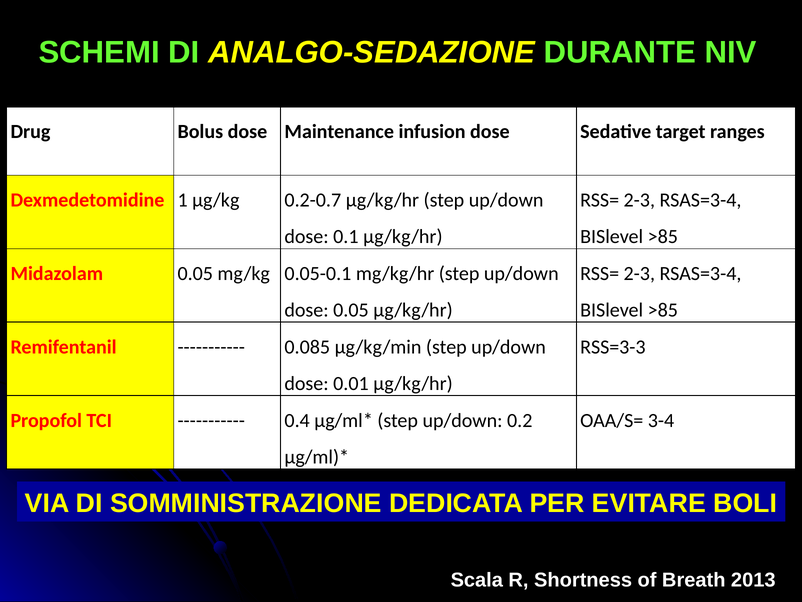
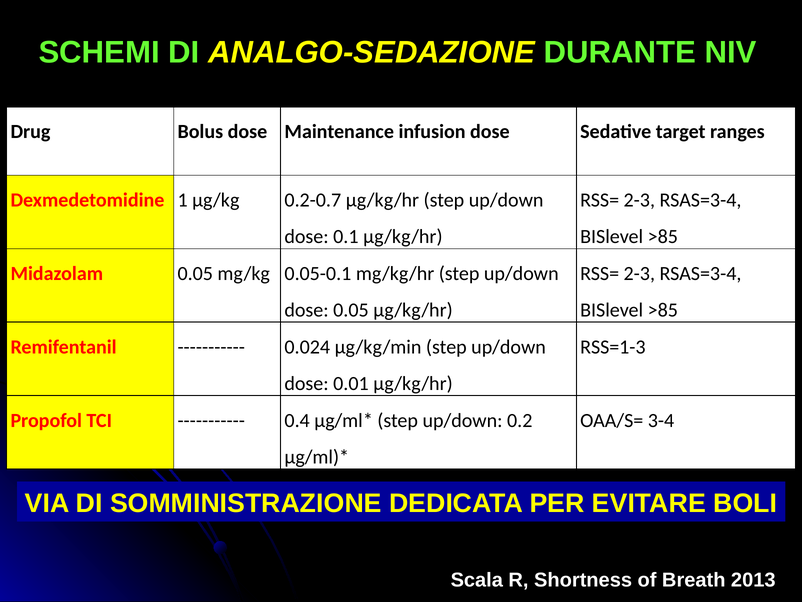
0.085: 0.085 -> 0.024 (307, 347)
RSS=3-3: RSS=3-3 -> RSS=1-3 (613, 347)
